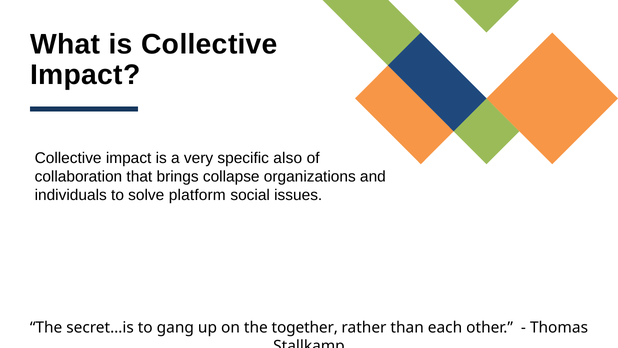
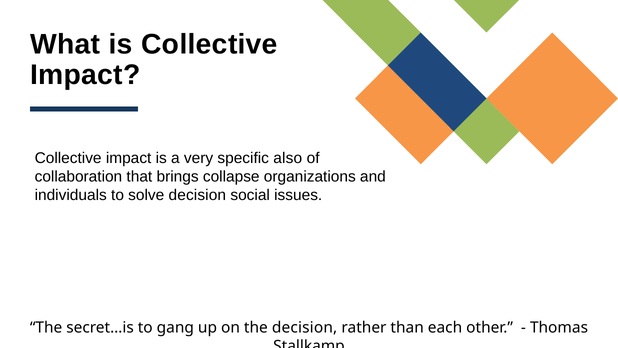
solve platform: platform -> decision (197, 195)
the together: together -> decision (305, 327)
